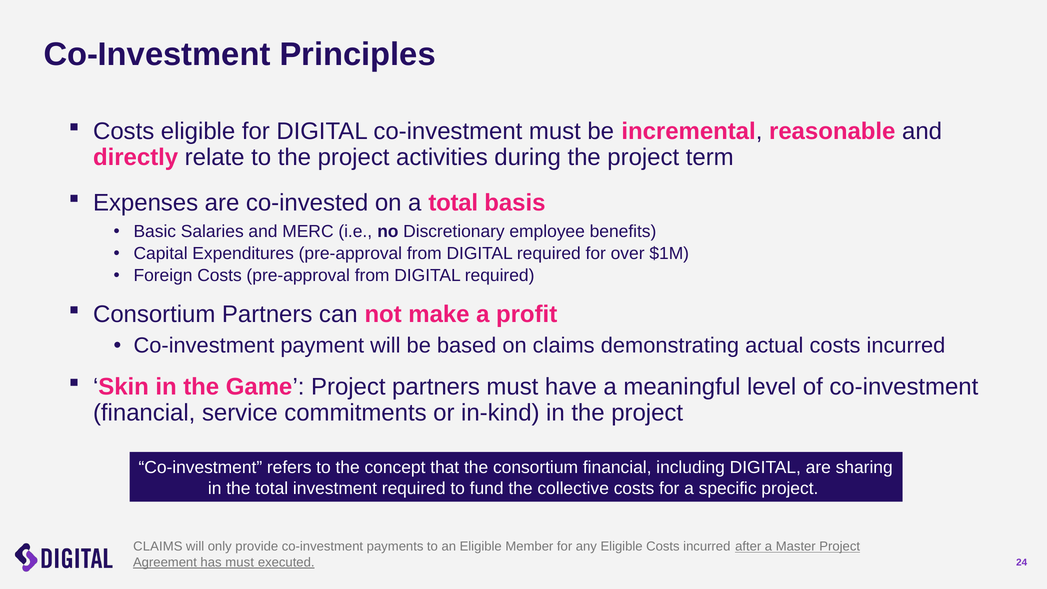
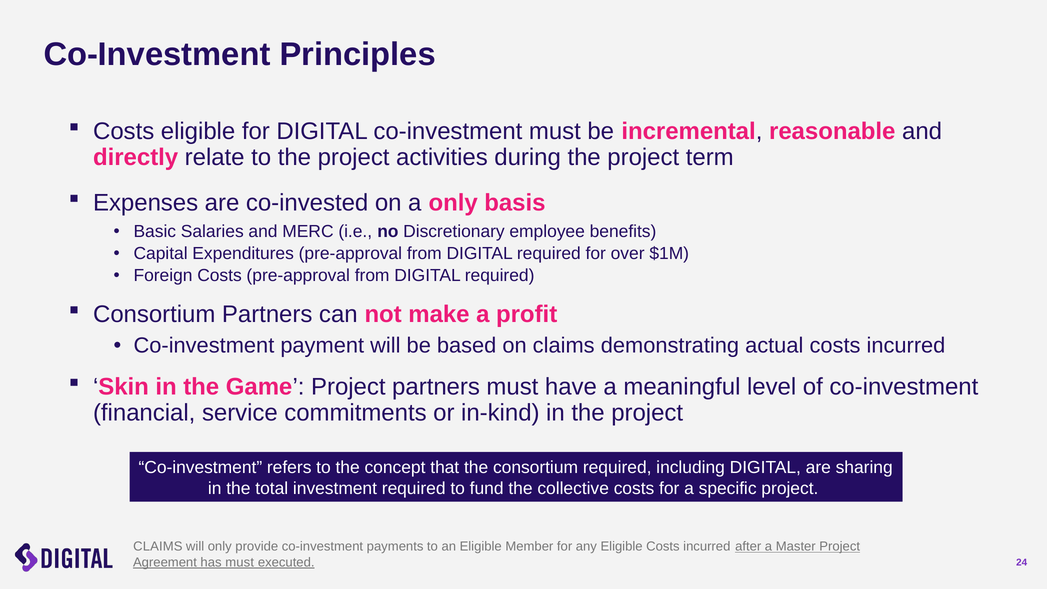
a total: total -> only (453, 203)
consortium financial: financial -> required (617, 468)
